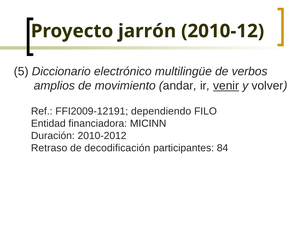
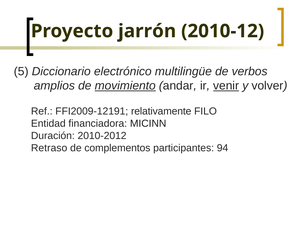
movimiento underline: none -> present (125, 86)
dependiendo: dependiendo -> relativamente (161, 111)
decodificación: decodificación -> complementos (117, 148)
84: 84 -> 94 (223, 148)
